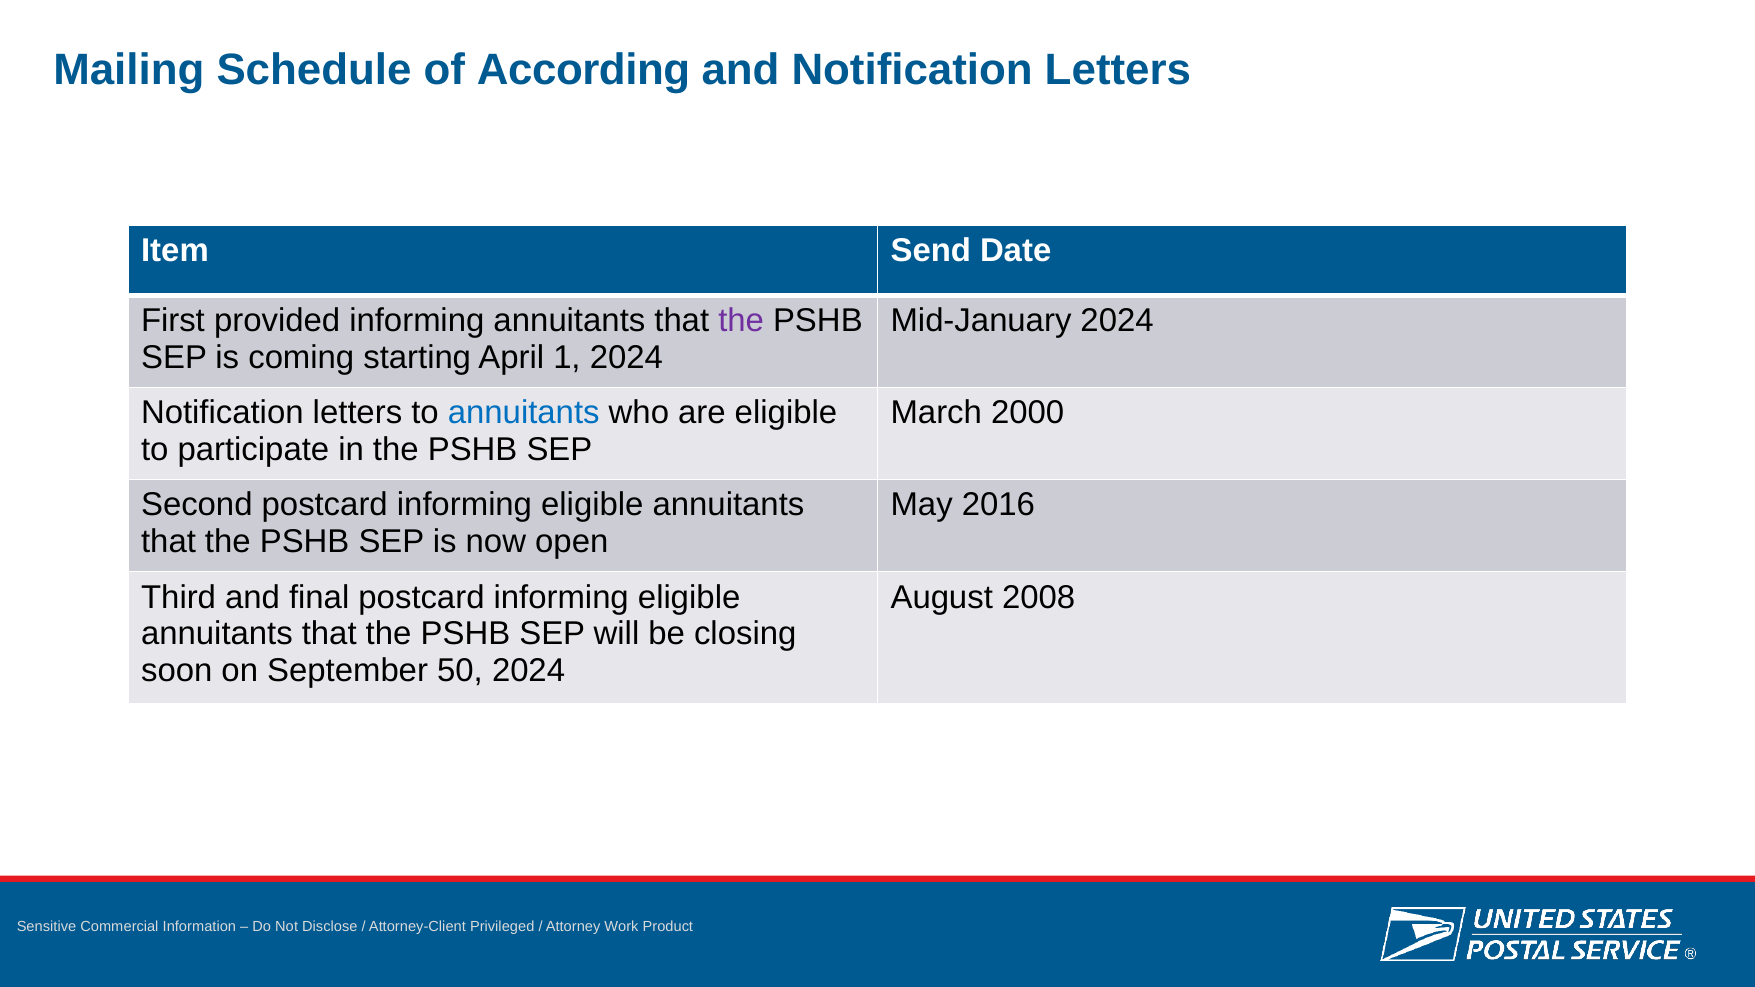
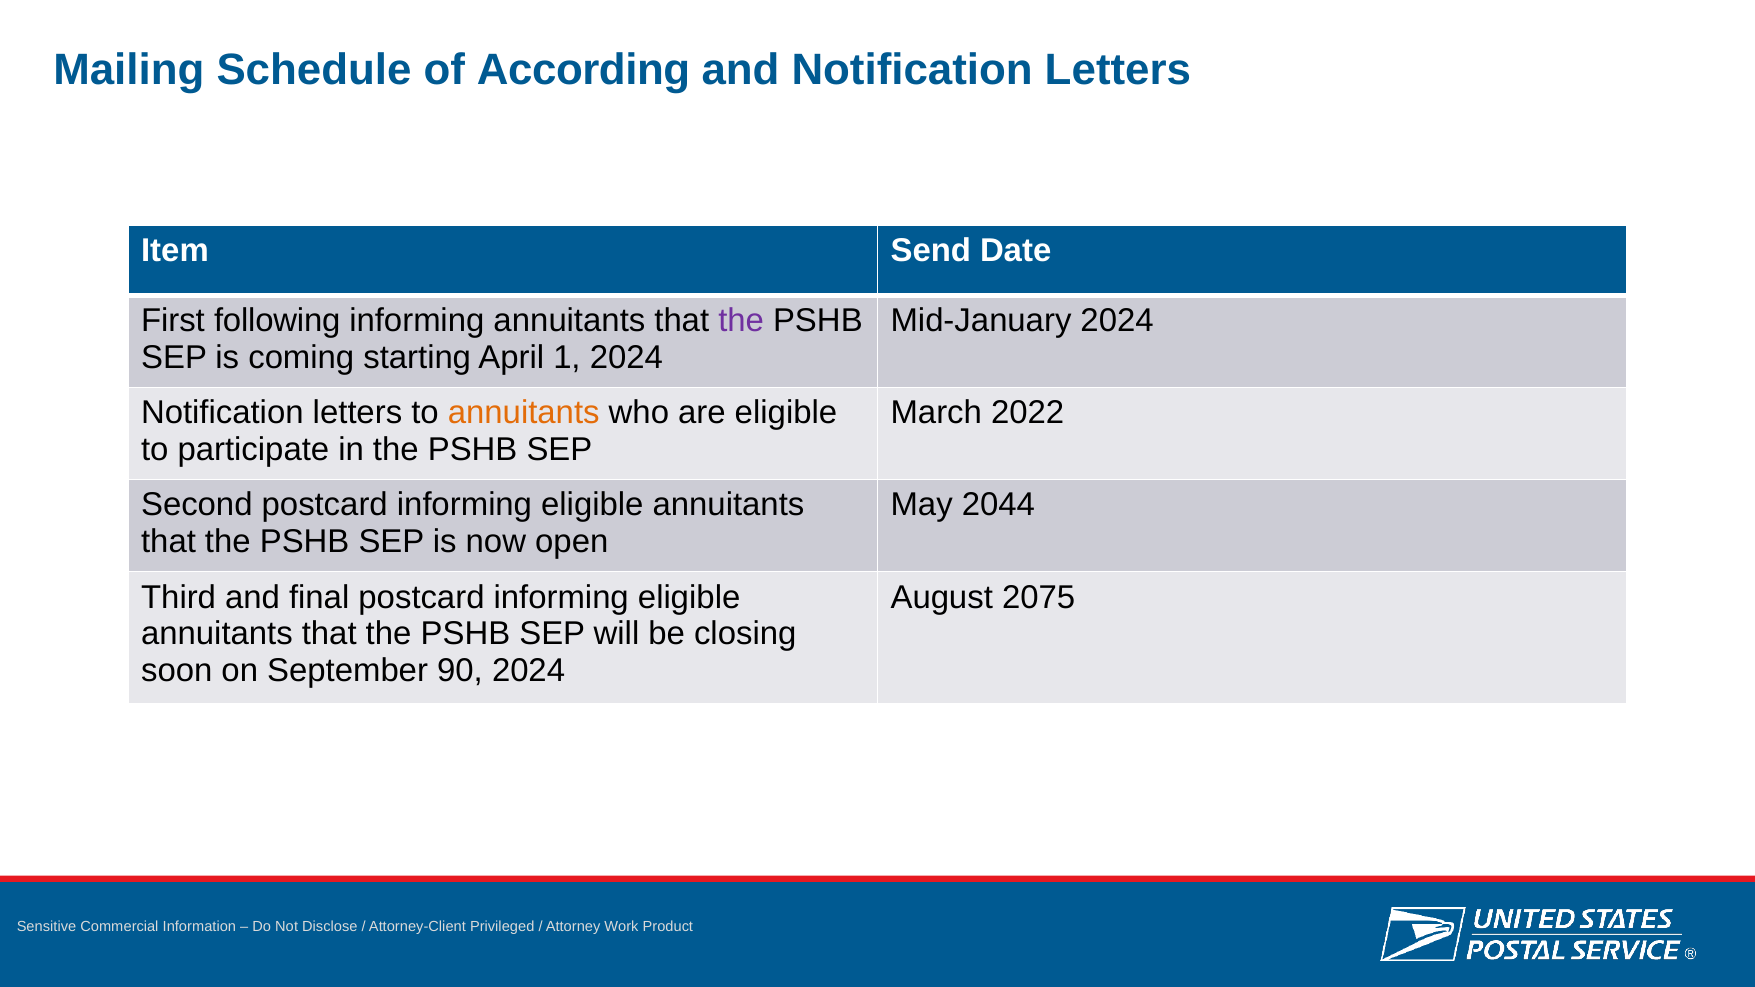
provided: provided -> following (277, 321)
annuitants colour: blue -> orange (524, 413)
2000: 2000 -> 2022 (1028, 413)
2016: 2016 -> 2044 (998, 505)
2008: 2008 -> 2075 (1039, 597)
50: 50 -> 90 (460, 671)
